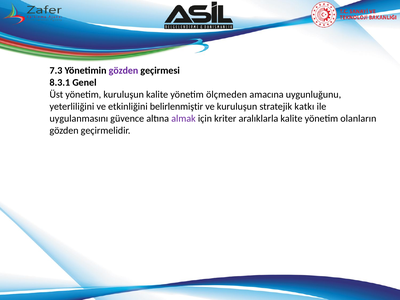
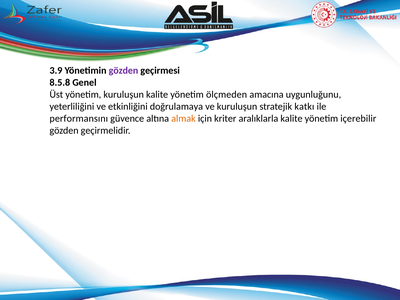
7.3: 7.3 -> 3.9 (56, 70)
8.3.1: 8.3.1 -> 8.5.8 (60, 82)
belirlenmiştir: belirlenmiştir -> doğrulamaya (176, 106)
uygulanmasını: uygulanmasını -> performansını (79, 118)
almak colour: purple -> orange (183, 118)
olanların: olanların -> içerebilir (358, 118)
